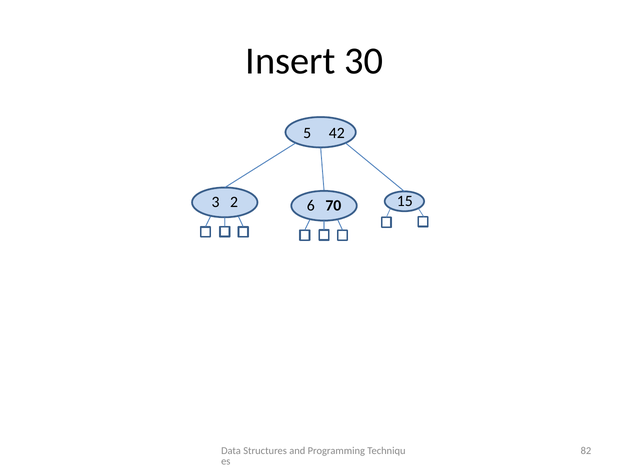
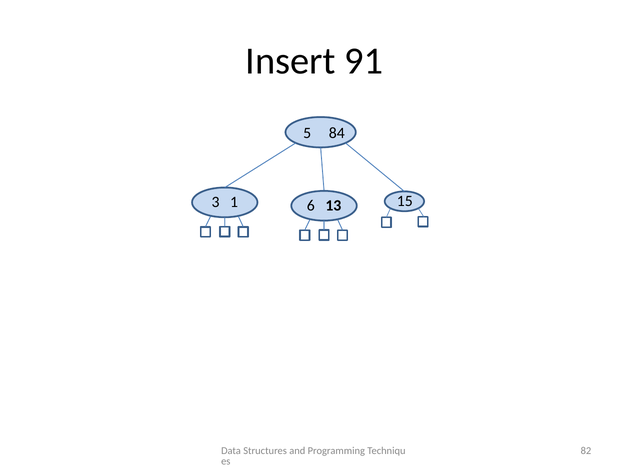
30: 30 -> 91 (364, 61)
42: 42 -> 84 (337, 133)
2: 2 -> 1 (234, 202)
70: 70 -> 13 (333, 205)
